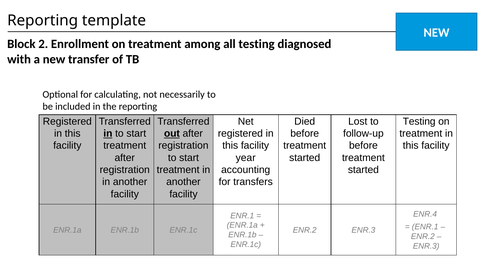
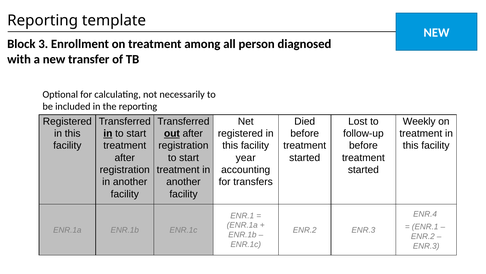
2: 2 -> 3 (43, 44)
all testing: testing -> person (257, 44)
Testing: Testing -> Weekly (419, 121)
